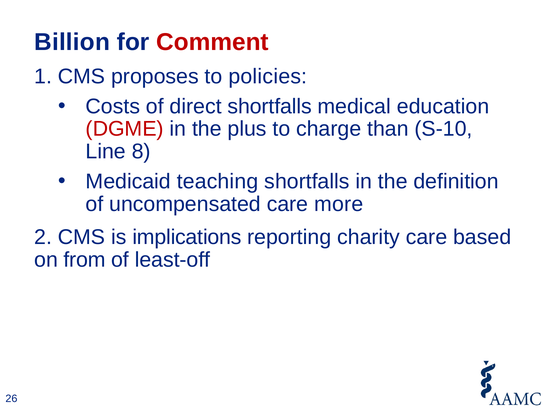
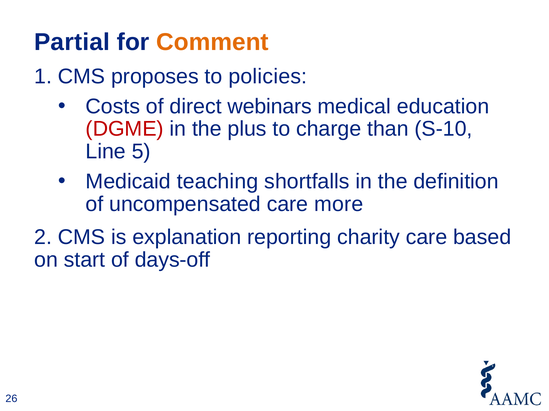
Billion: Billion -> Partial (72, 42)
Comment colour: red -> orange (212, 42)
direct shortfalls: shortfalls -> webinars (270, 107)
8: 8 -> 5 (141, 152)
implications: implications -> explanation (187, 238)
from: from -> start (84, 260)
least-off: least-off -> days-off (173, 260)
